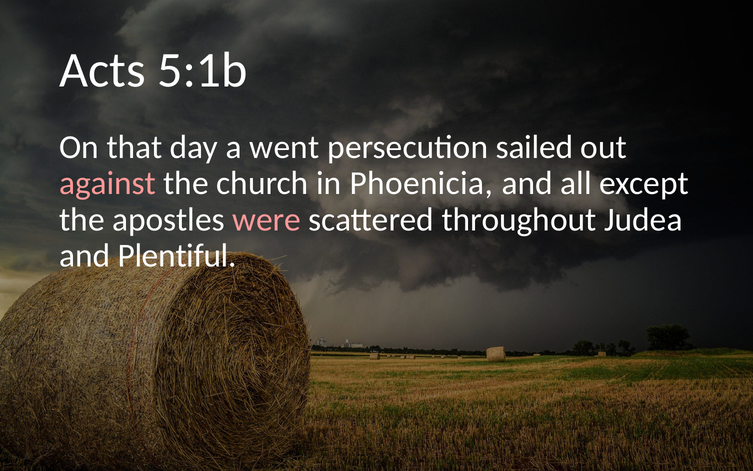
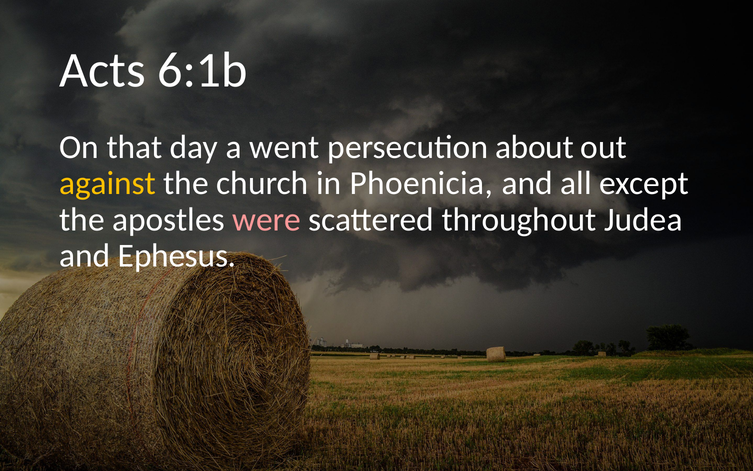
5:1b: 5:1b -> 6:1b (202, 70)
sailed: sailed -> about (534, 147)
against colour: pink -> yellow (108, 183)
Plentiful: Plentiful -> Ephesus (177, 255)
